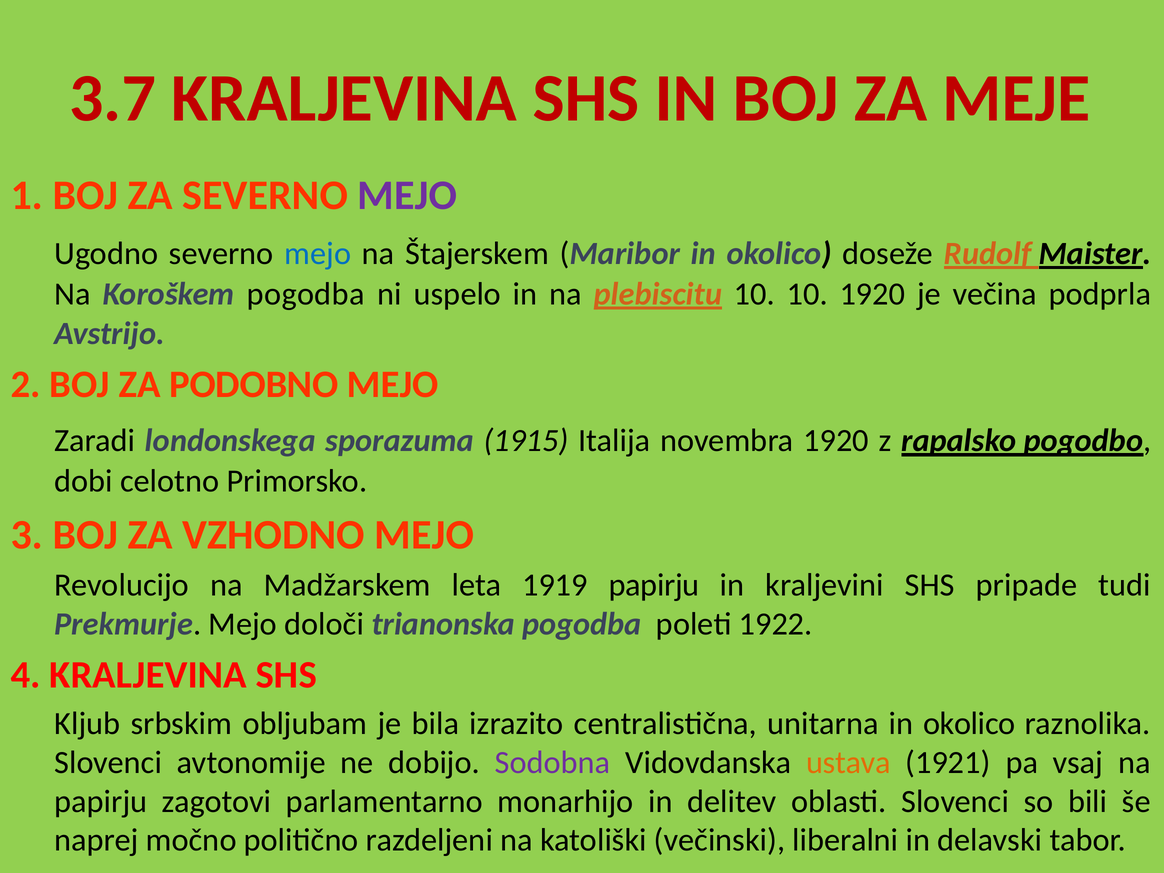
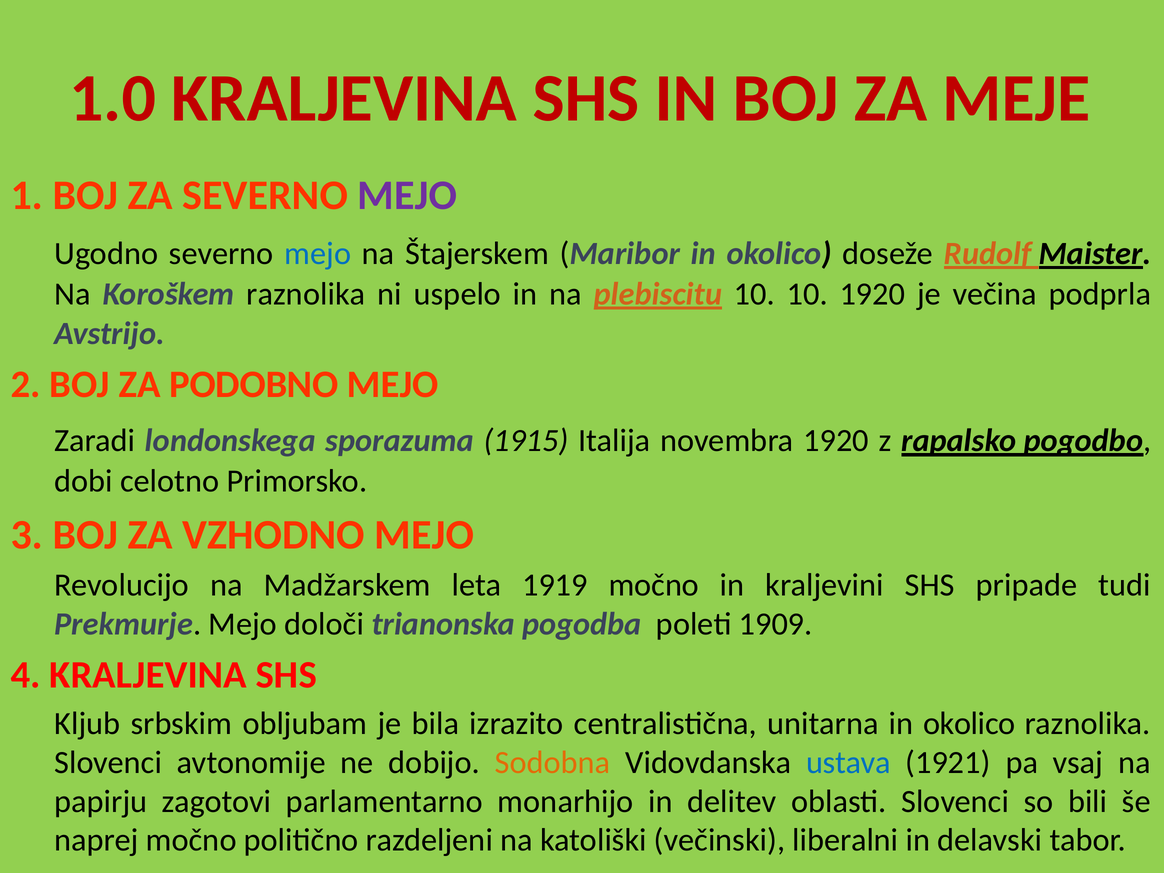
3.7: 3.7 -> 1.0 (113, 98)
Koroškem pogodba: pogodba -> raznolika (306, 294)
1919 papirju: papirju -> močno (654, 585)
1922: 1922 -> 1909 (776, 624)
Sodobna colour: purple -> orange (553, 763)
ustava colour: orange -> blue (848, 763)
